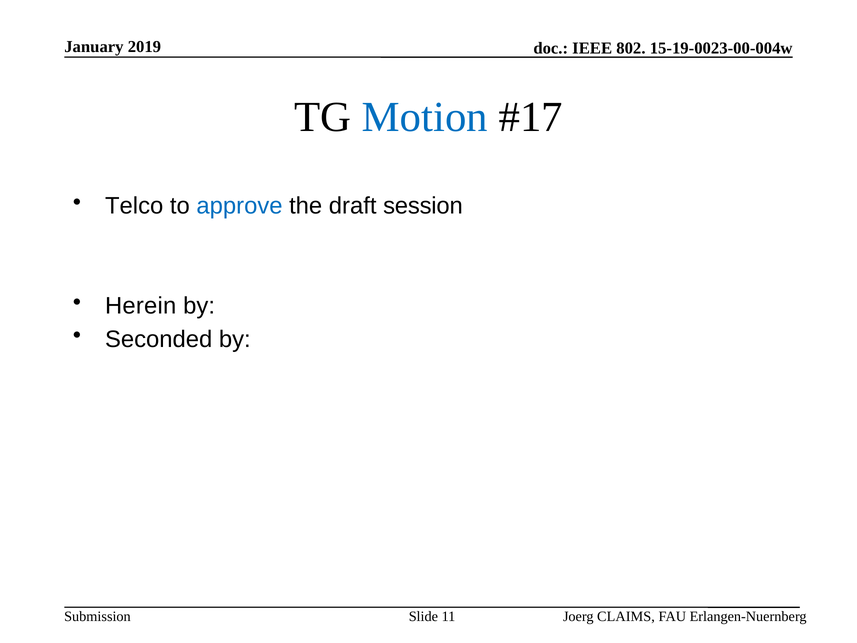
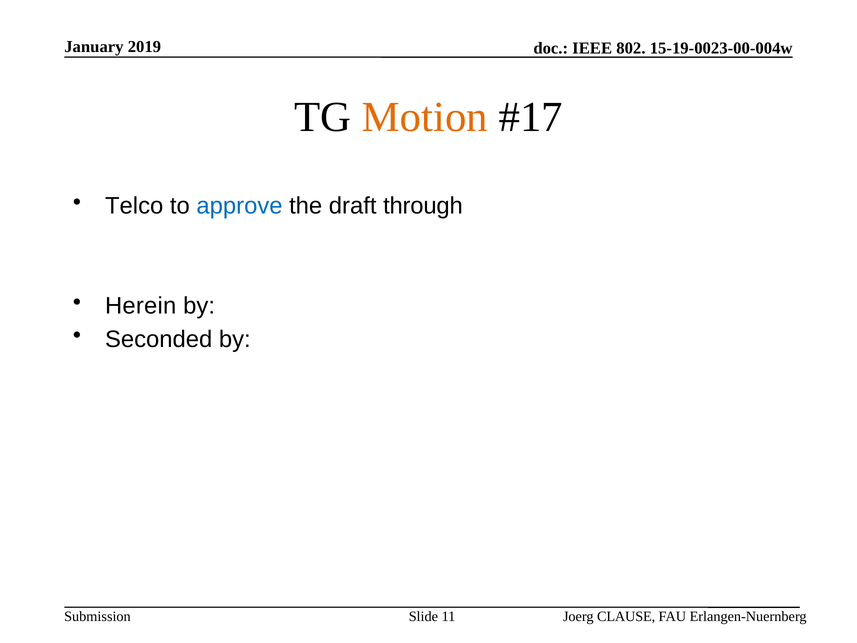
Motion colour: blue -> orange (425, 117)
session: session -> through (423, 206)
CLAIMS: CLAIMS -> CLAUSE (626, 616)
